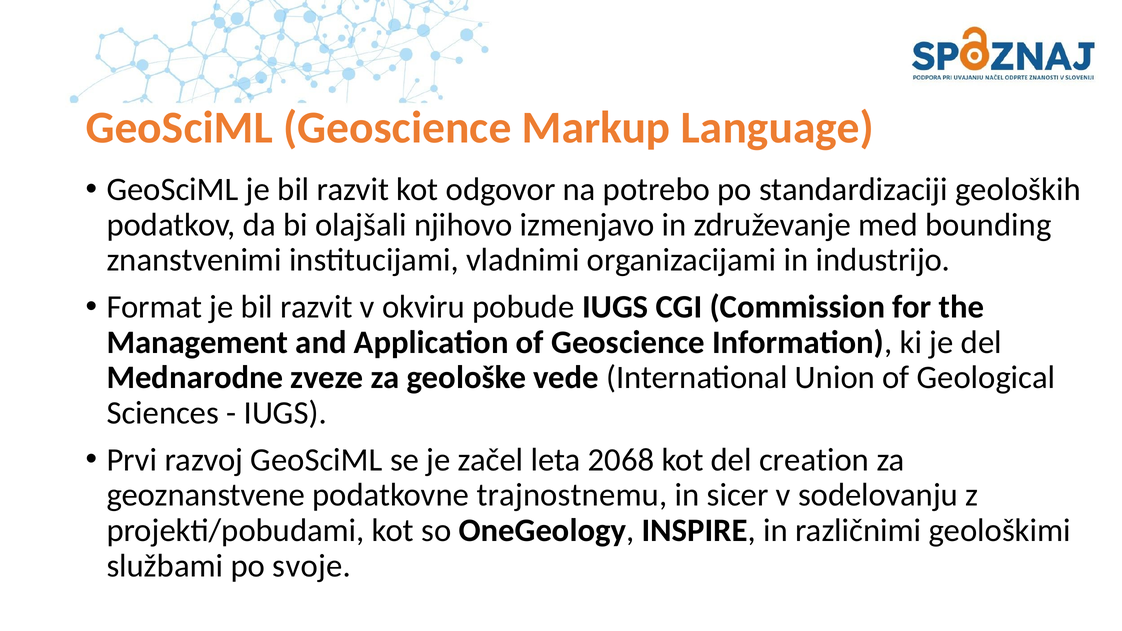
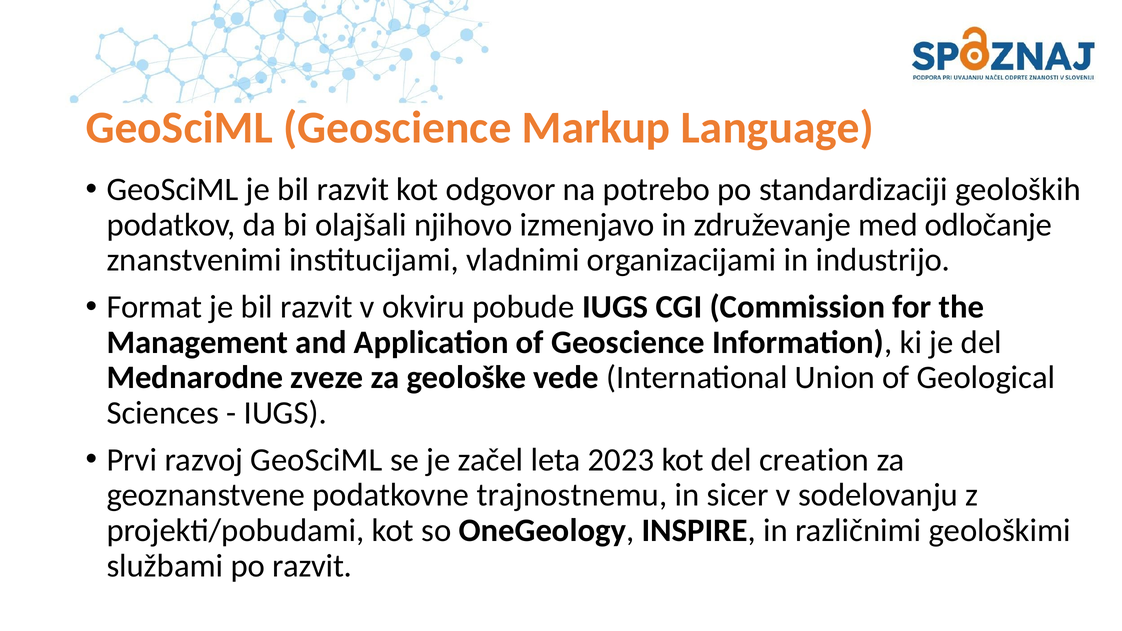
bounding: bounding -> odločanje (989, 225)
2068: 2068 -> 2023 (621, 460)
po svoje: svoje -> razvit (312, 566)
